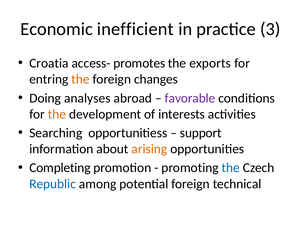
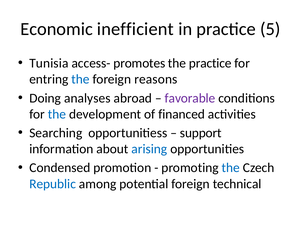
3: 3 -> 5 (270, 29)
Croatia: Croatia -> Tunisia (49, 63)
the exports: exports -> practice (210, 63)
the colour: orange -> blue (81, 79)
changes: changes -> reasons (156, 79)
the colour: orange -> blue (57, 114)
interests: interests -> financed (182, 114)
arising colour: orange -> blue (149, 149)
Completing: Completing -> Condensed (60, 168)
